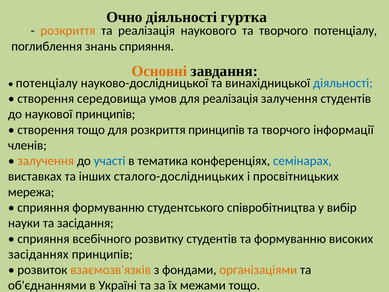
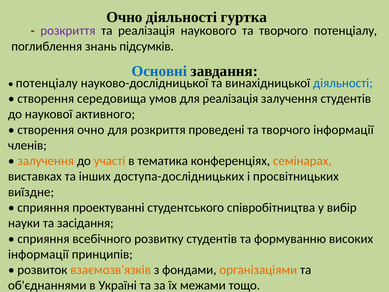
розкриття colour: orange -> purple (68, 31)
знань сприяння: сприяння -> підсумків (147, 46)
Основні colour: orange -> blue (159, 71)
наукової принципів: принципів -> активного (105, 114)
створення тощо: тощо -> очно (91, 130)
розкриття принципів: принципів -> проведені (216, 130)
участі colour: blue -> orange (110, 161)
семінарах colour: blue -> orange (302, 161)
сталого-дослідницьких: сталого-дослідницьких -> доступа-дослідницьких (179, 176)
мережа: мережа -> виїздне (31, 192)
сприяння формуванню: формуванню -> проектуванні (108, 207)
засіданнях: засіданнях -> інформації (38, 254)
